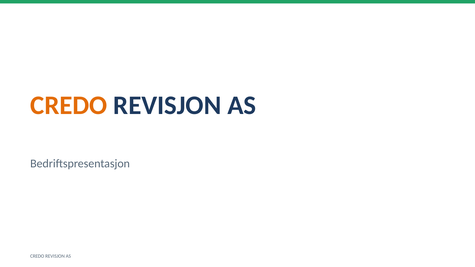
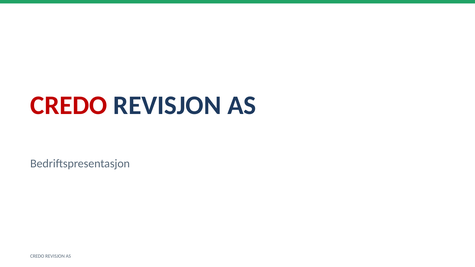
CREDO colour: orange -> red (69, 105)
